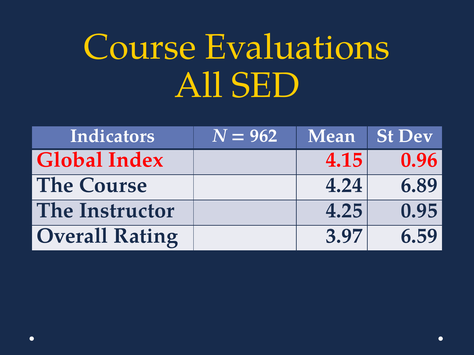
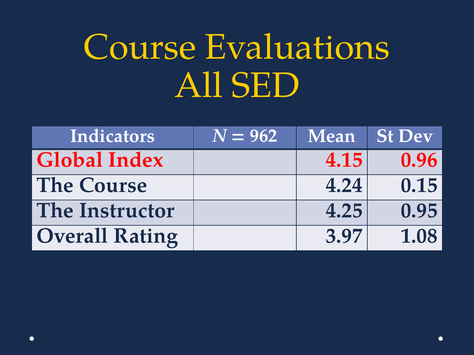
6.89: 6.89 -> 0.15 (419, 185)
6.59: 6.59 -> 1.08 (419, 236)
